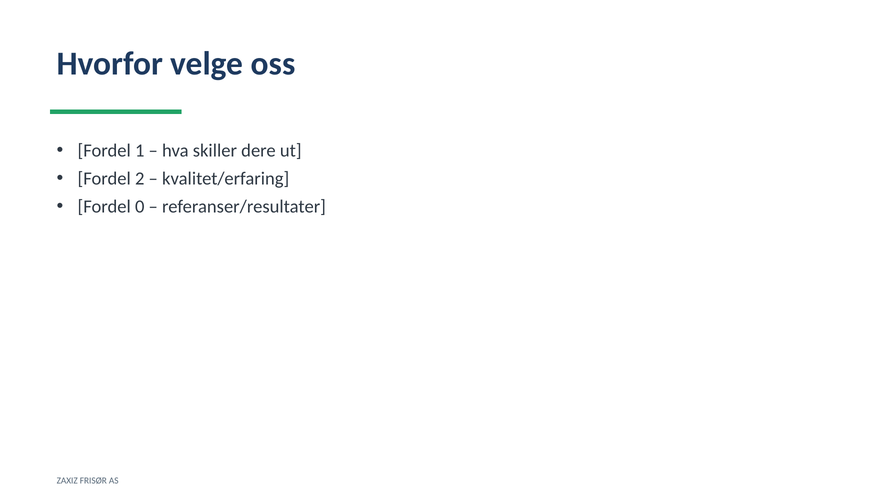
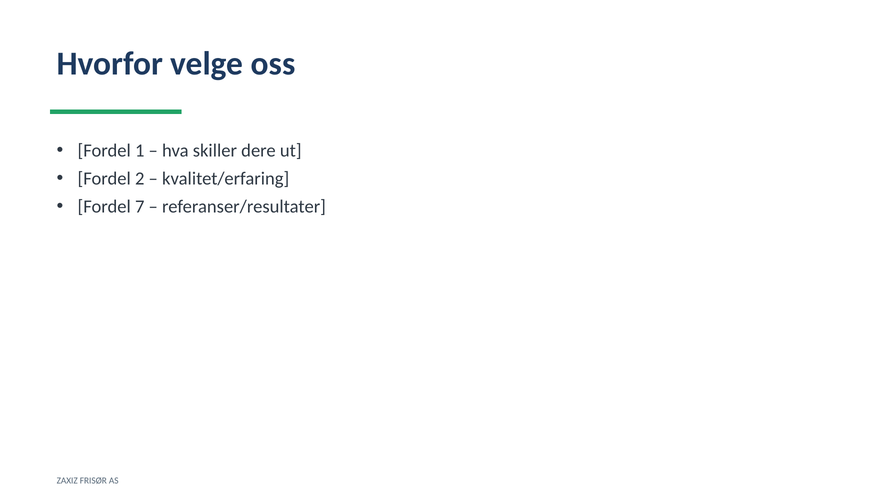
0: 0 -> 7 (140, 207)
